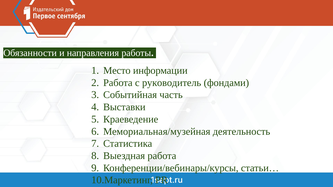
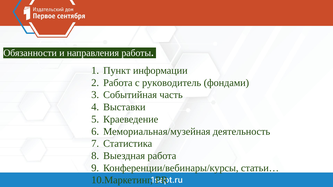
Место: Место -> Пункт (117, 71)
